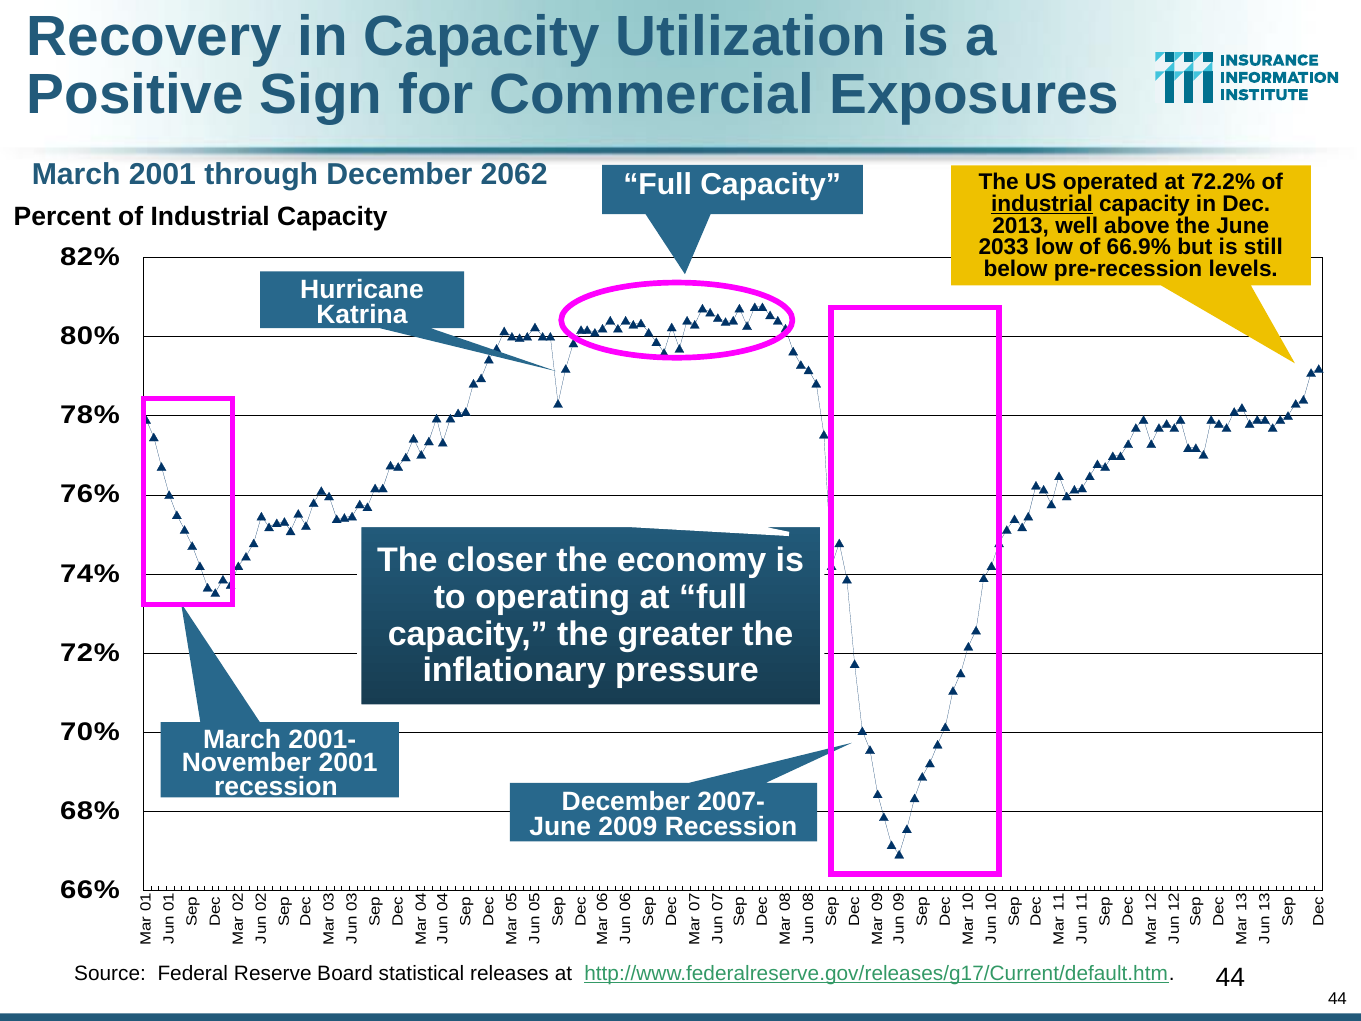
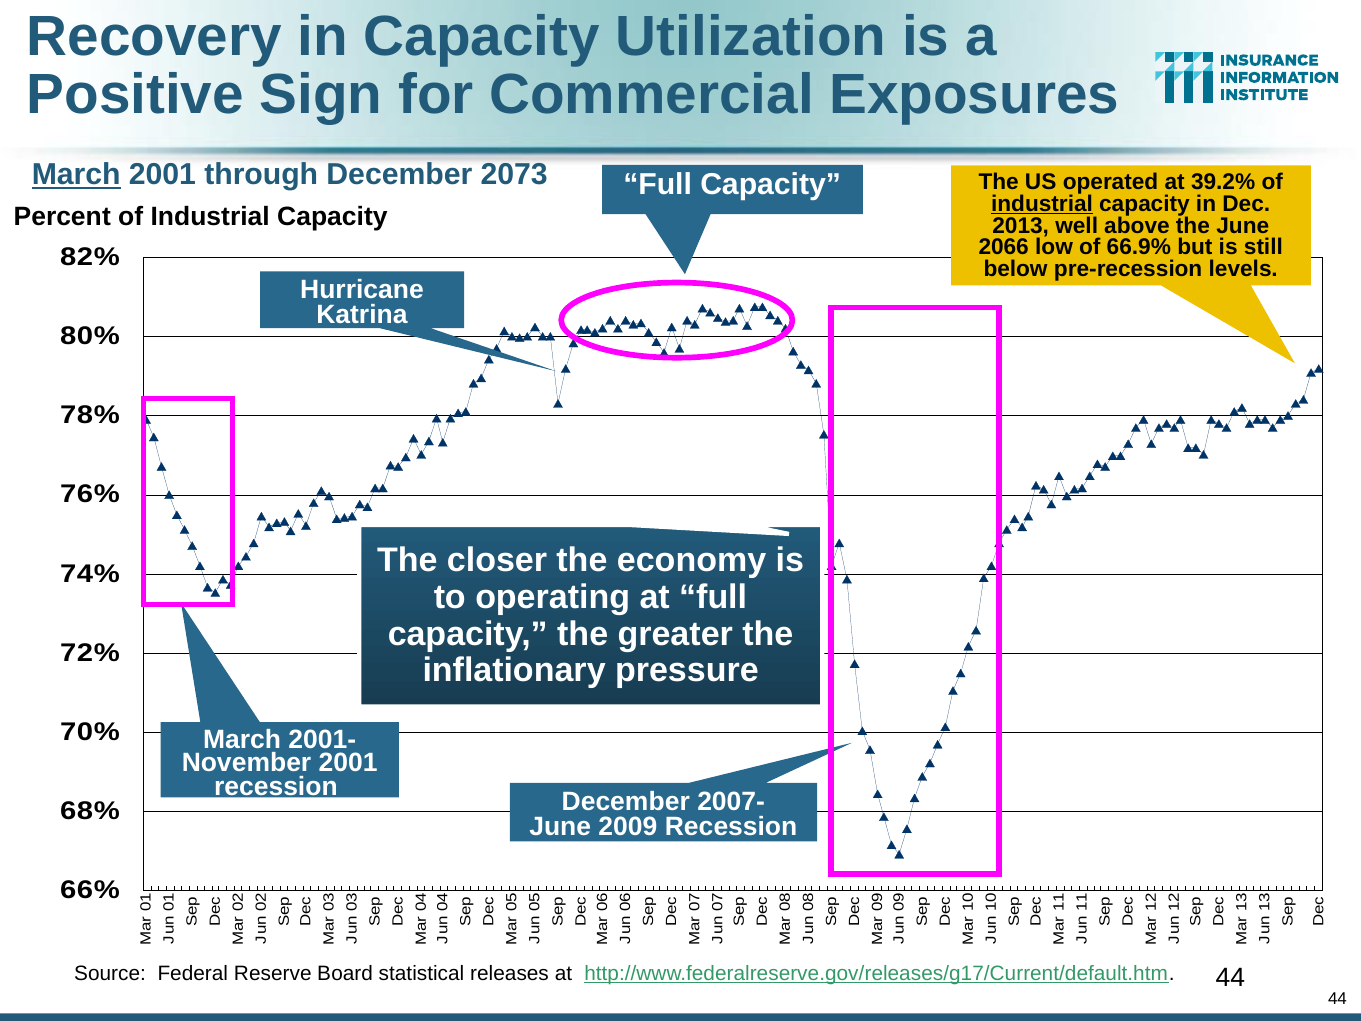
March underline: none -> present (76, 175)
2062: 2062 -> 2073 (514, 175)
72.2%: 72.2% -> 39.2% (1223, 182)
2033: 2033 -> 2066 (1004, 247)
